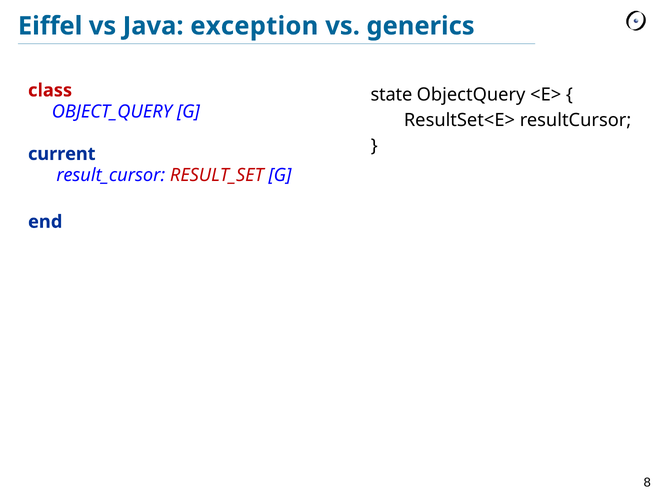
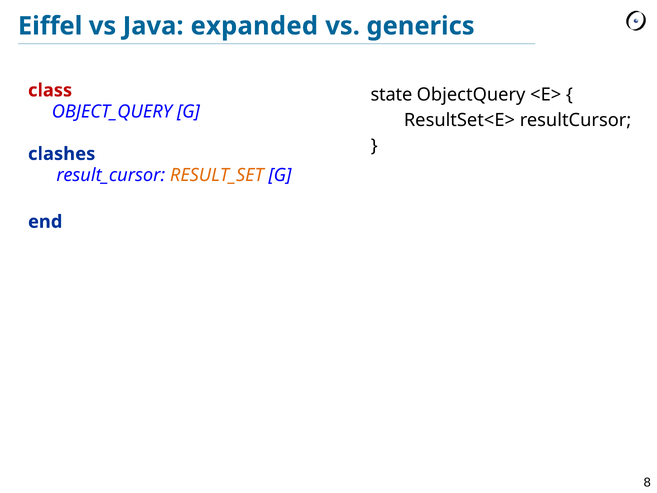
exception: exception -> expanded (254, 26)
current: current -> clashes (62, 154)
RESULT_SET colour: red -> orange (217, 175)
